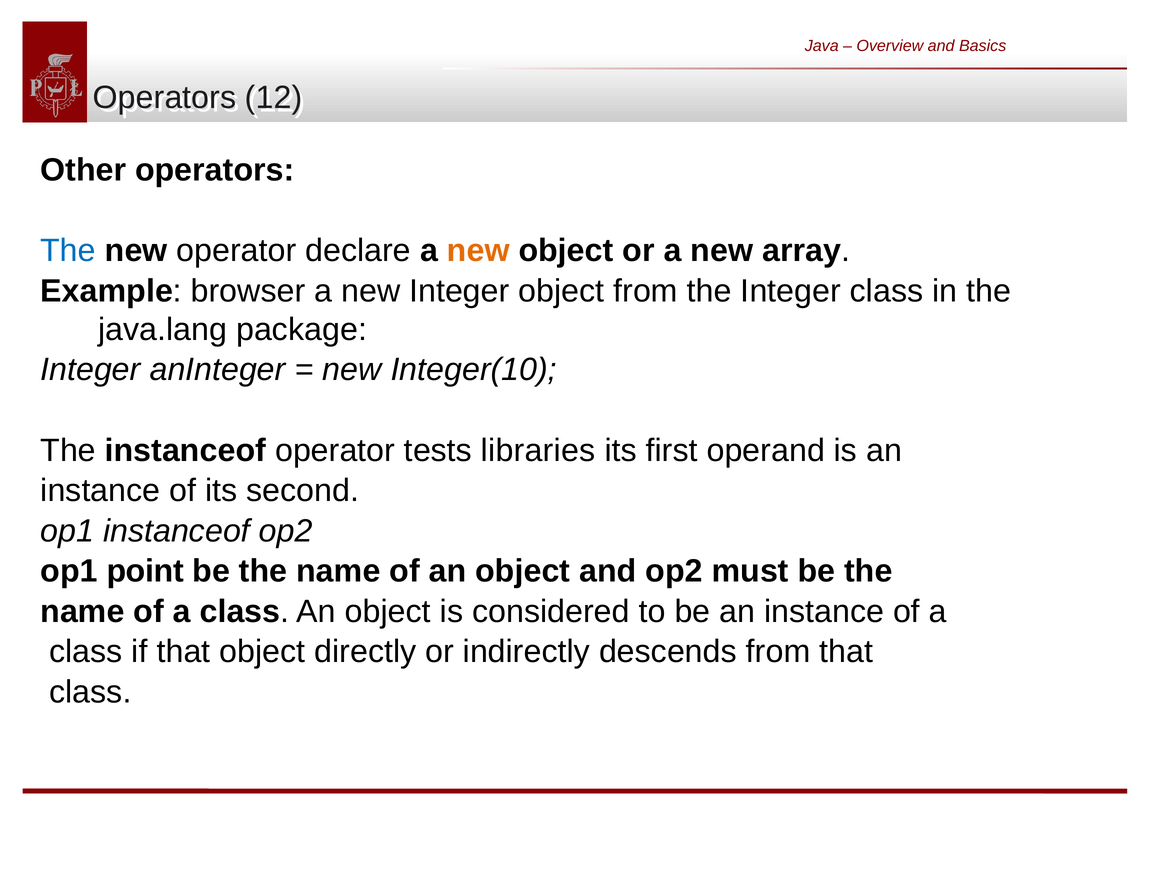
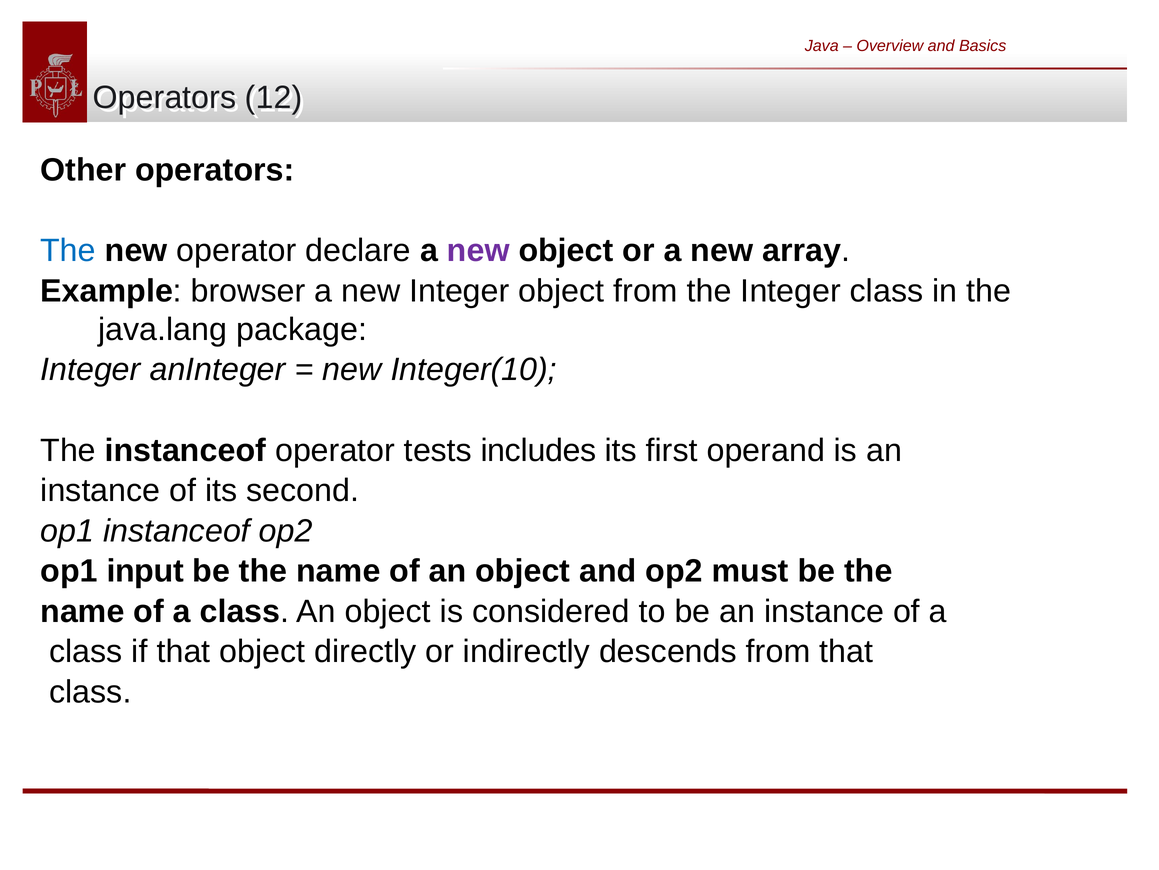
new colour: orange -> purple (478, 250)
libraries: libraries -> includes (538, 450)
point: point -> input (145, 571)
